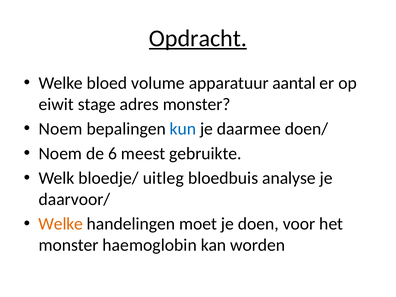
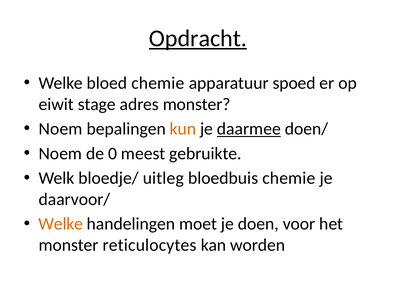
bloed volume: volume -> chemie (158, 83)
aantal: aantal -> spoed (294, 83)
kun colour: blue -> orange (183, 129)
daarmee underline: none -> present (249, 129)
6: 6 -> 0 (113, 153)
bloedbuis analyse: analyse -> chemie (289, 178)
haemoglobin: haemoglobin -> reticulocytes (150, 245)
